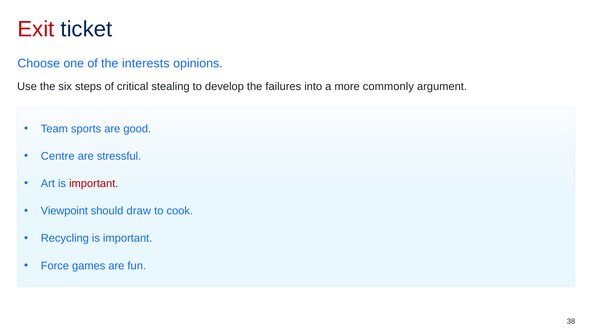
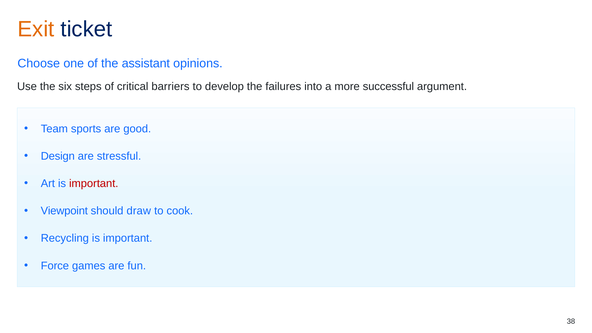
Exit colour: red -> orange (36, 29)
interests: interests -> assistant (146, 63)
stealing: stealing -> barriers (170, 86)
commonly: commonly -> successful (388, 86)
Centre: Centre -> Design (58, 156)
